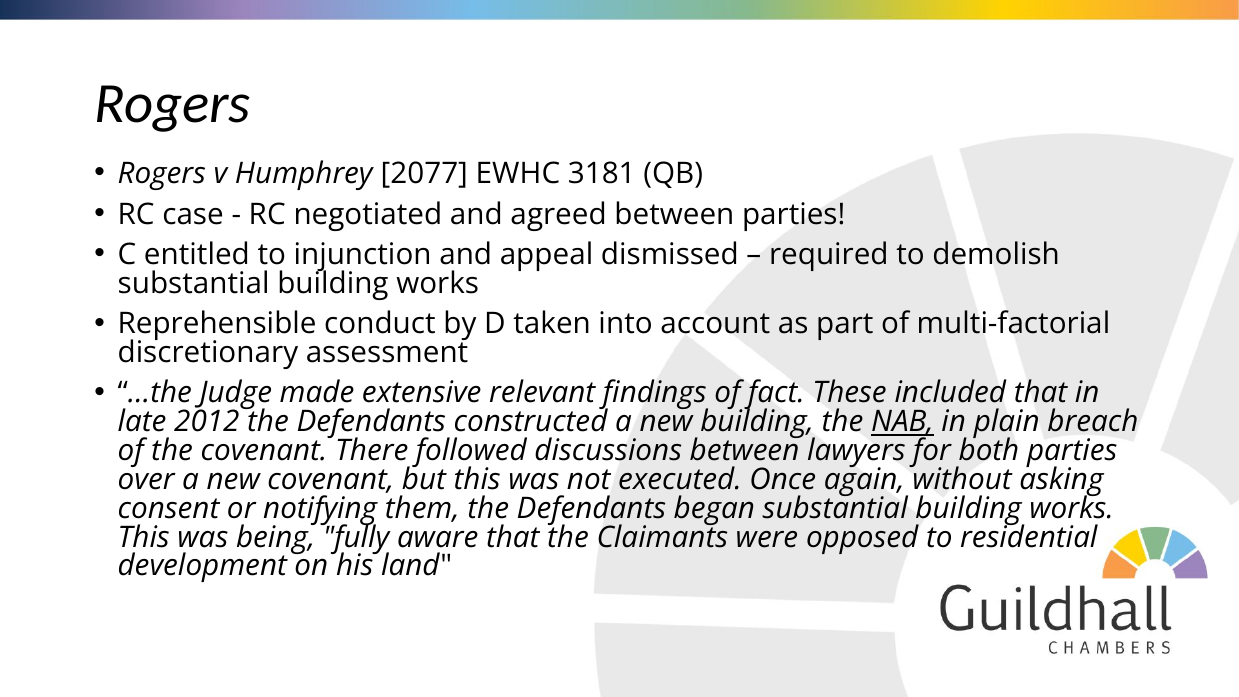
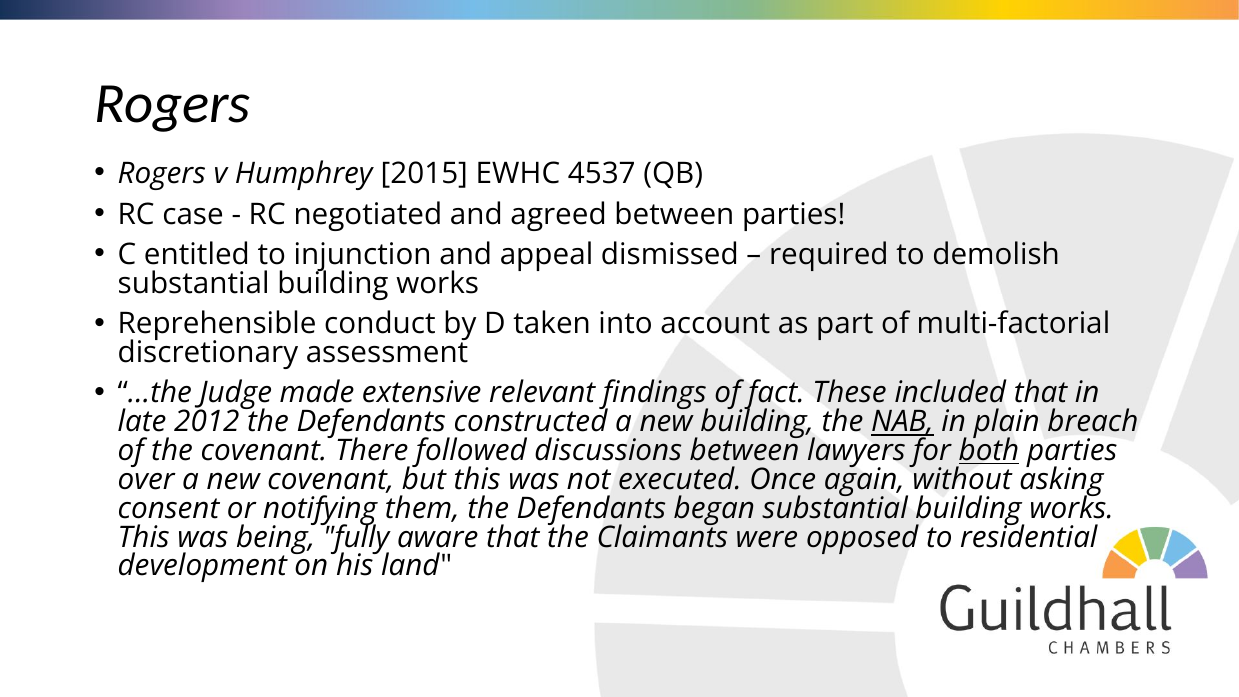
2077: 2077 -> 2015 (424, 174)
3181: 3181 -> 4537 (602, 174)
both underline: none -> present (989, 451)
